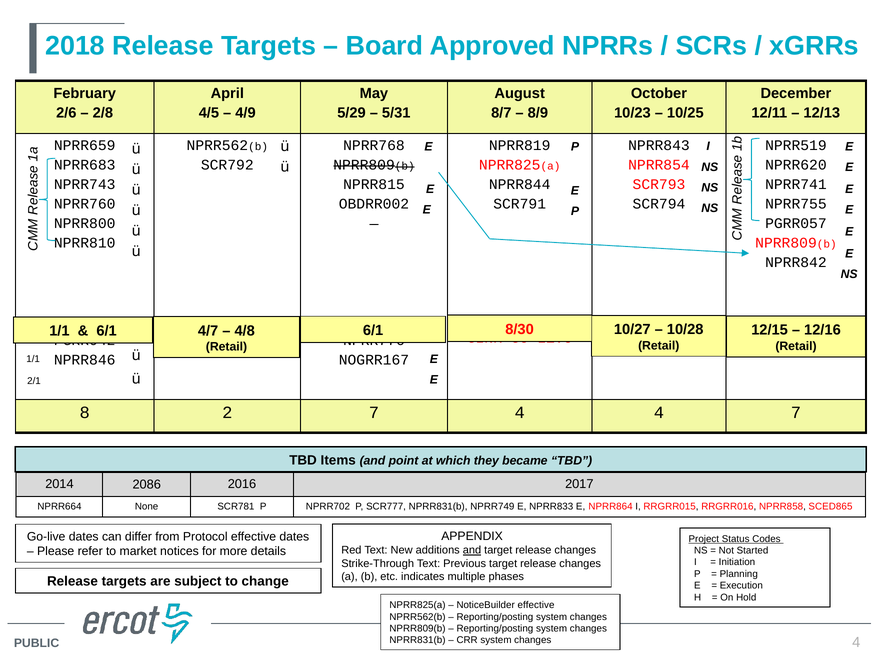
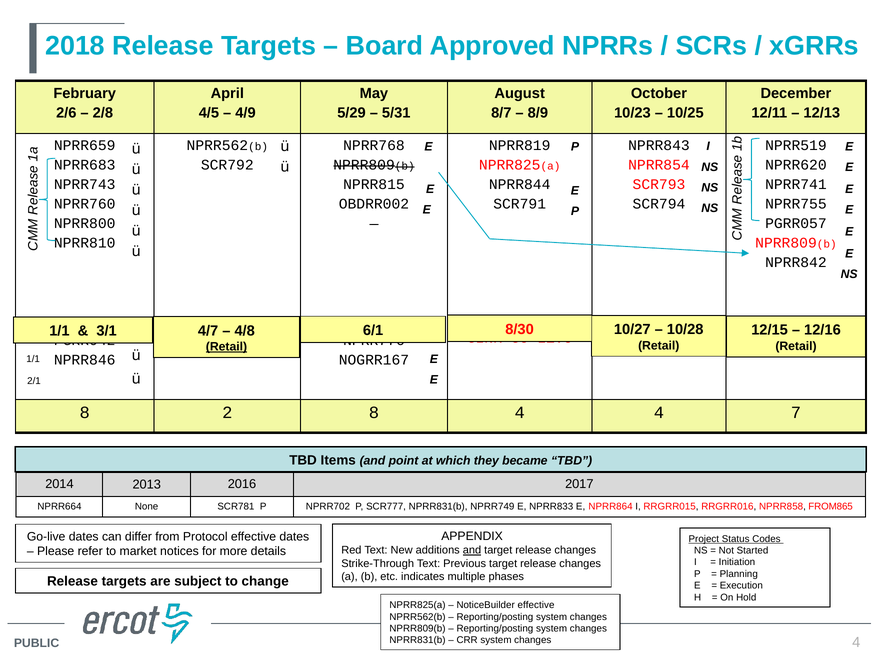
6/1: 6/1 -> 3/1 (107, 331)
Retail underline: none -> present (226, 347)
2 7: 7 -> 8 (374, 413)
2086: 2086 -> 2013 (147, 485)
SCED865: SCED865 -> FROM865 (831, 507)
